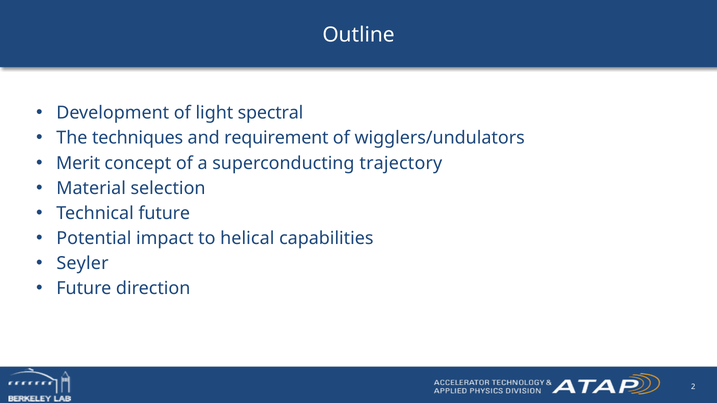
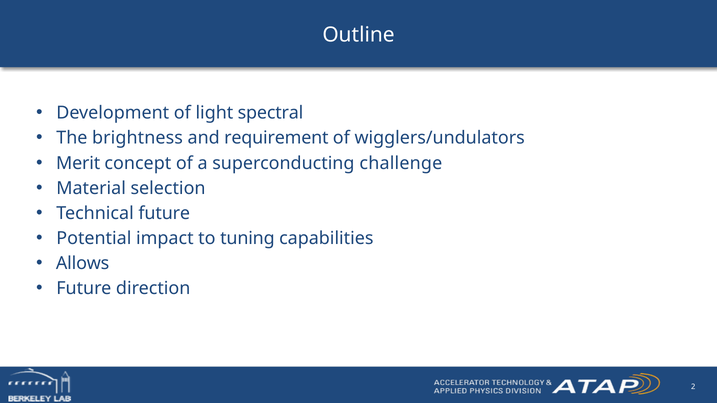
techniques: techniques -> brightness (137, 138)
trajectory: trajectory -> challenge (401, 163)
helical: helical -> tuning (247, 238)
Seyler: Seyler -> Allows (83, 264)
